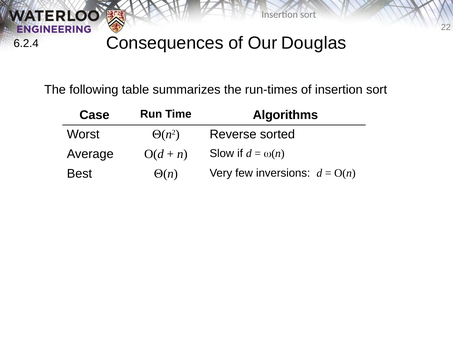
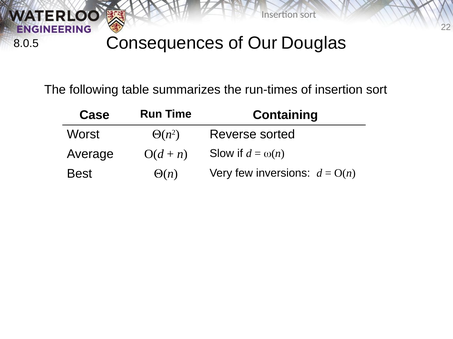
6.2.4: 6.2.4 -> 8.0.5 (26, 44)
Algorithms: Algorithms -> Containing (285, 115)
